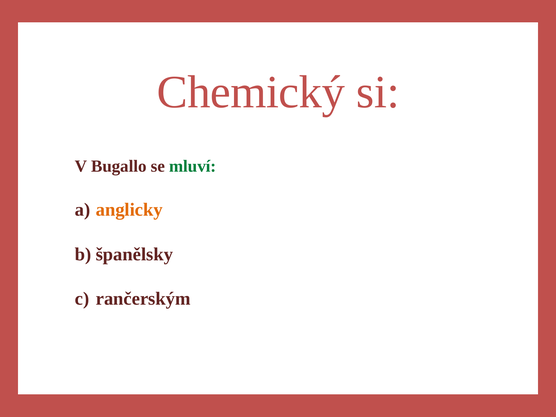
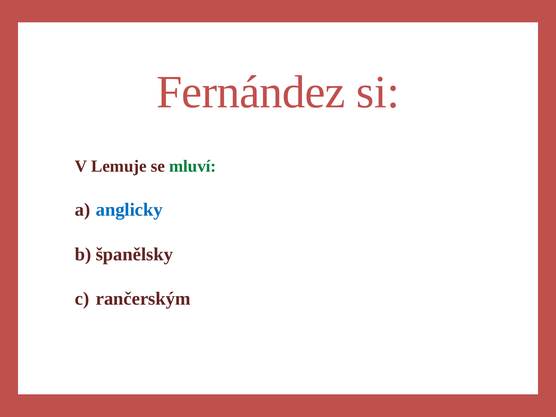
Chemický: Chemický -> Fernández (251, 92)
Bugallo: Bugallo -> Lemuje (119, 166)
anglicky colour: orange -> blue (129, 210)
